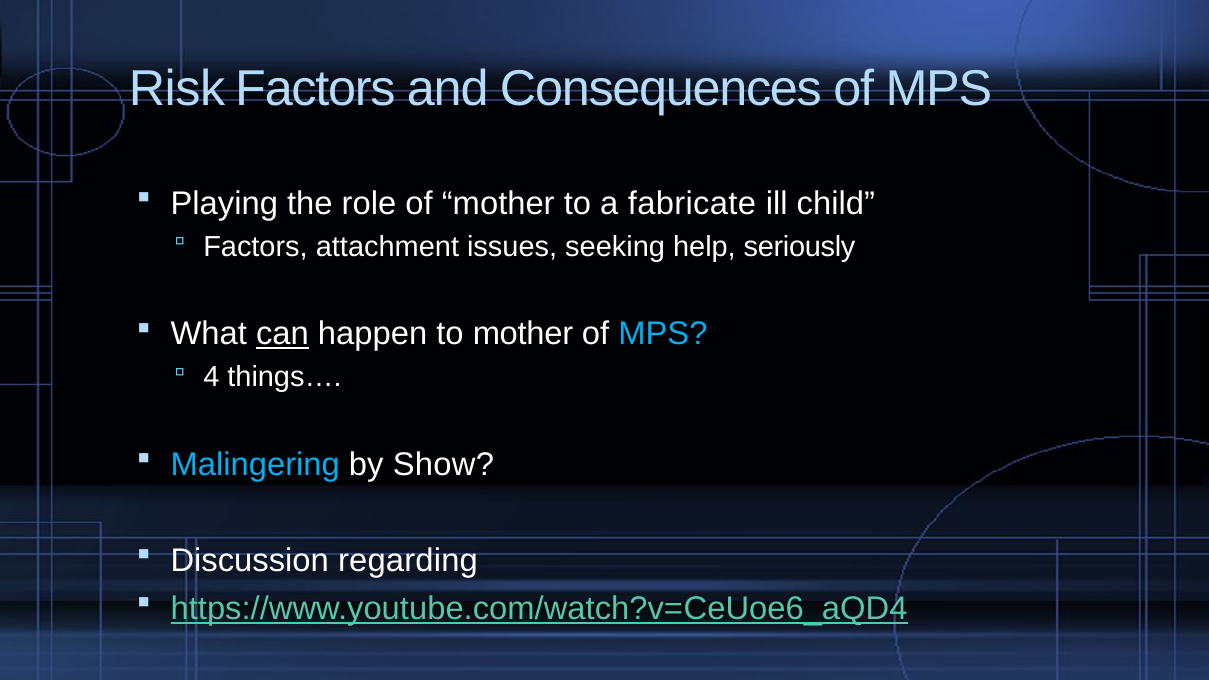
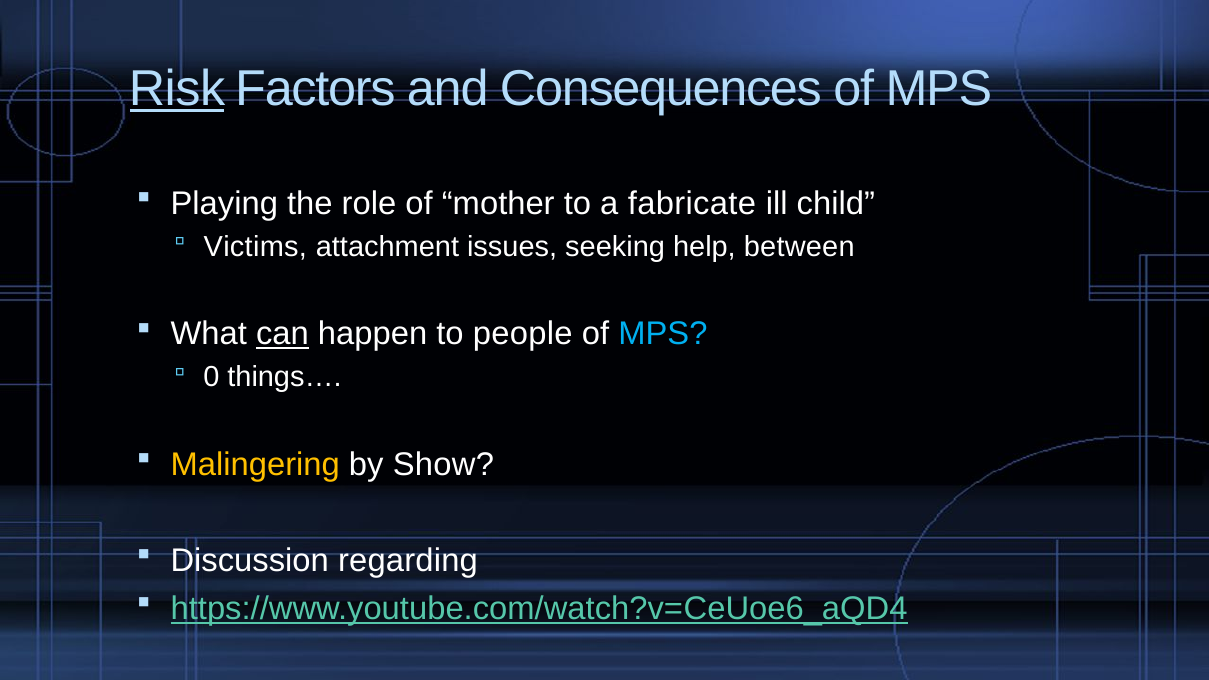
Risk underline: none -> present (177, 89)
Factors: Factors -> Victims (255, 247)
seriously: seriously -> between (799, 247)
to mother: mother -> people (523, 334)
4: 4 -> 0 (211, 377)
Malingering colour: light blue -> yellow (255, 464)
